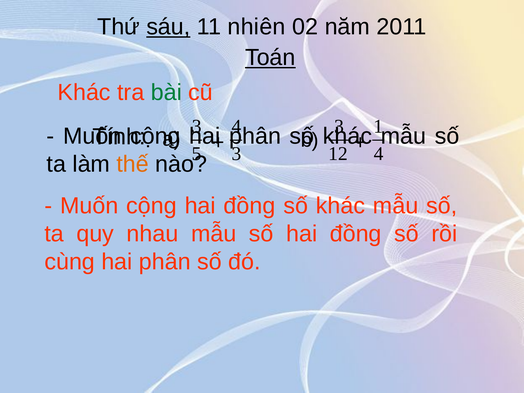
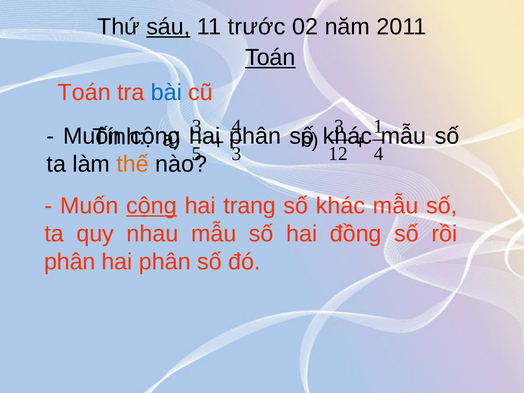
nhiên: nhiên -> trước (257, 27)
Khác: Khác -> Toán (84, 92)
bài colour: green -> blue (166, 92)
cộng underline: none -> present (152, 206)
đồng: đồng -> trang (250, 206)
cùng: cùng -> phân (70, 262)
